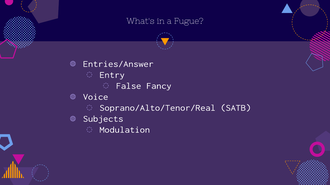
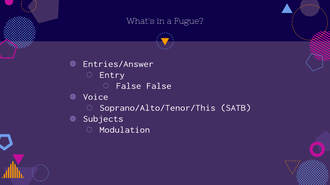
False Fancy: Fancy -> False (159, 86)
Soprano/Alto/Tenor/Real: Soprano/Alto/Tenor/Real -> Soprano/Alto/Tenor/This (158, 108)
